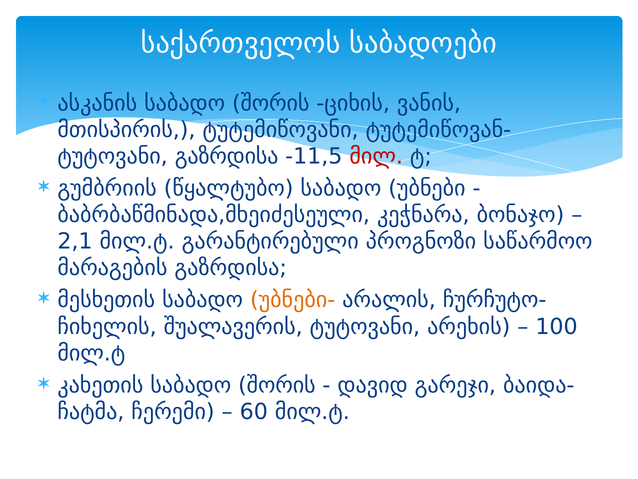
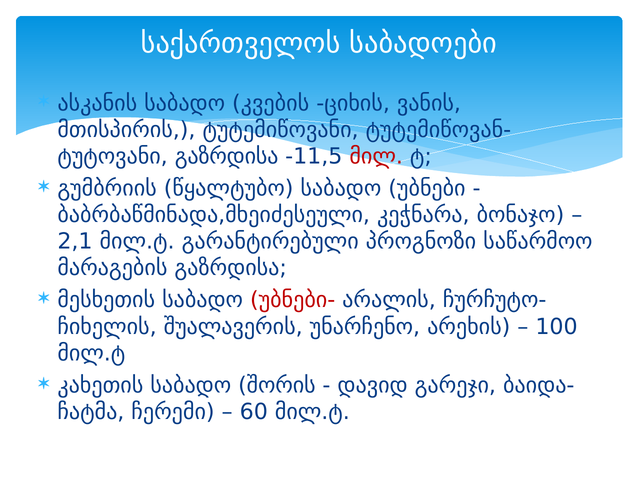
ასკანის საბადო შორის: შორის -> კვების (271, 103)
უბნები- colour: orange -> red (293, 300)
შუალავერის ტუტოვანი: ტუტოვანი -> უნარჩენო (365, 326)
